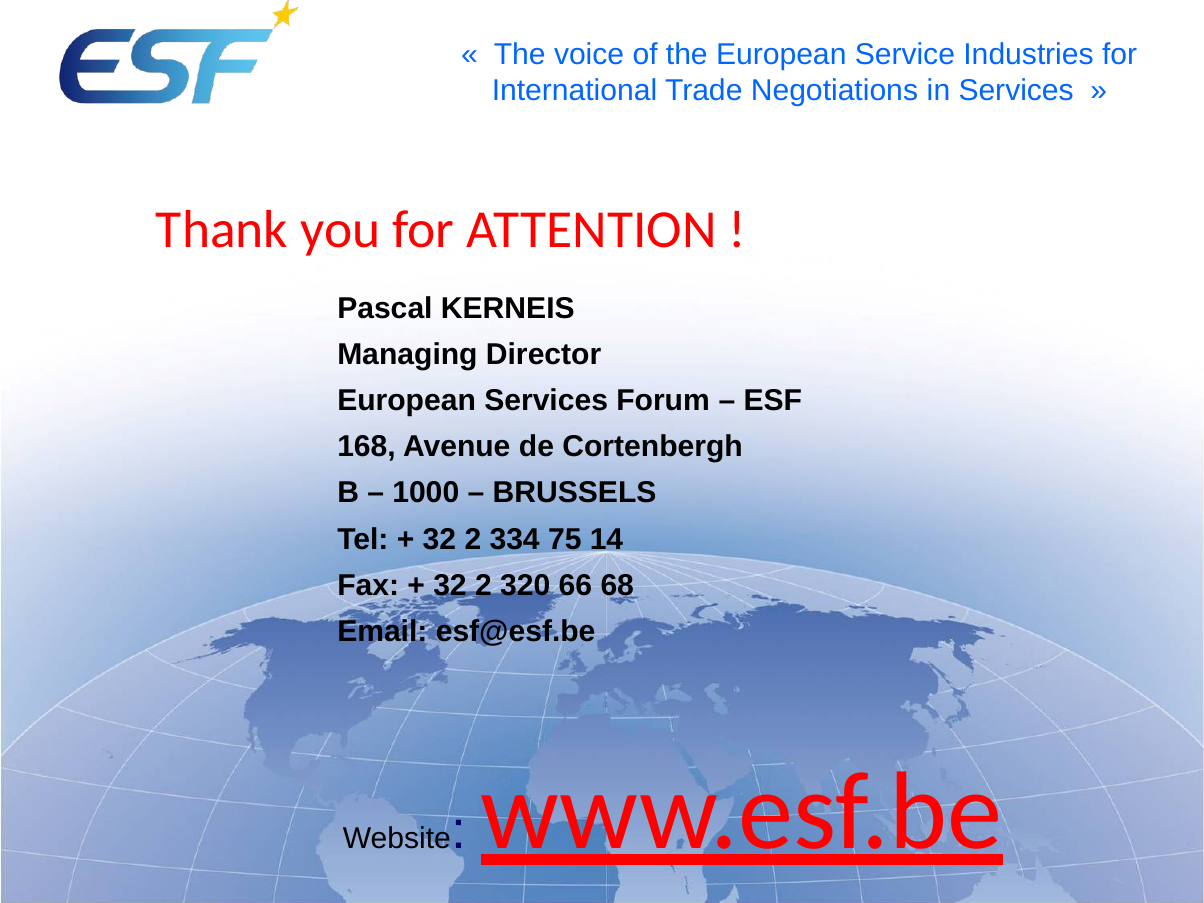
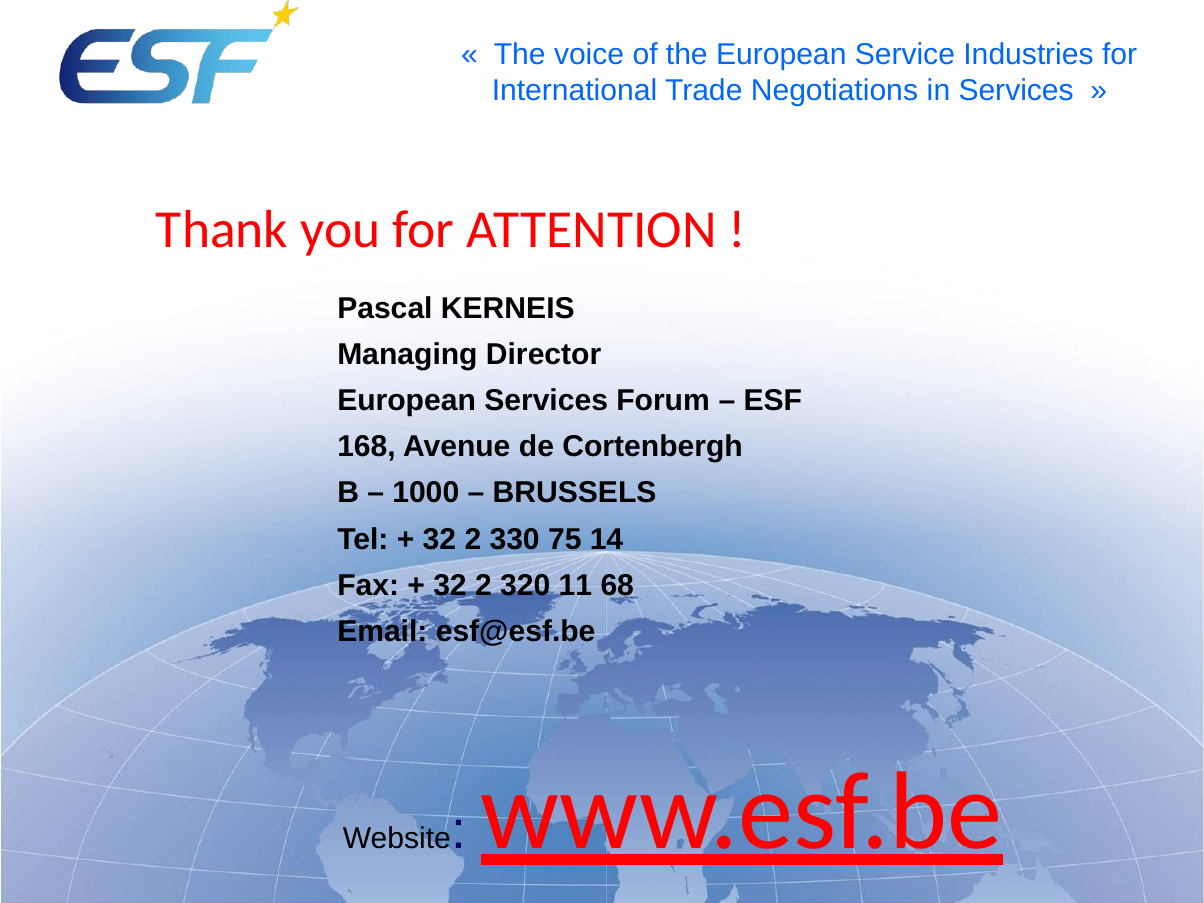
334: 334 -> 330 (515, 539)
66: 66 -> 11 (575, 585)
